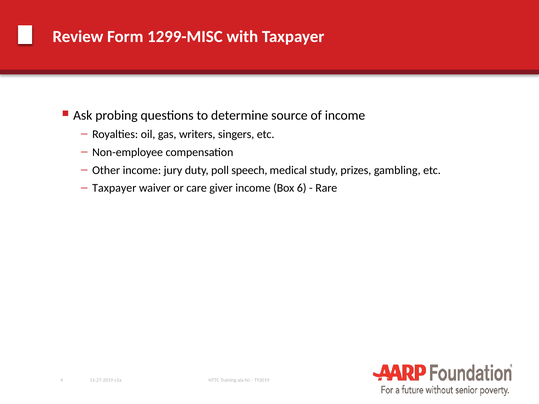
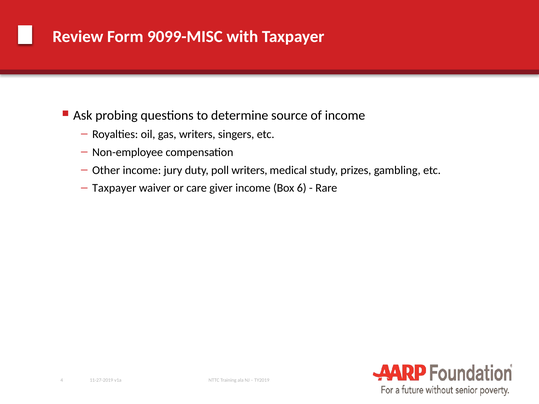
1299-MISC: 1299-MISC -> 9099-MISC (185, 37)
poll speech: speech -> writers (249, 170)
